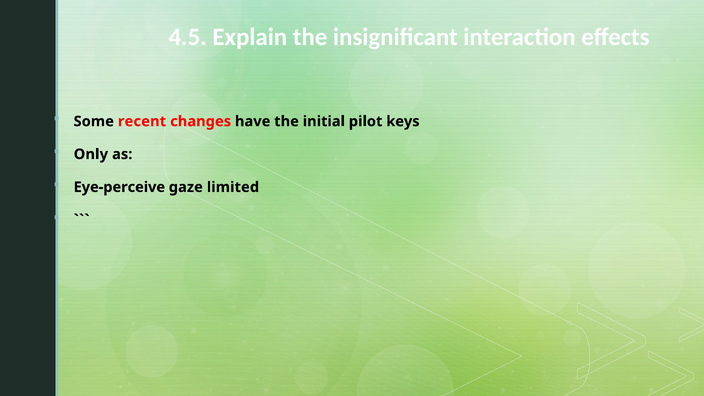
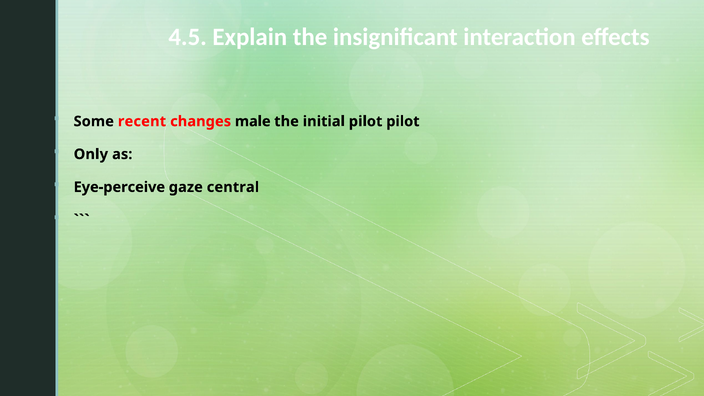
have: have -> male (253, 121)
pilot keys: keys -> pilot (403, 121)
limited: limited -> central (233, 187)
